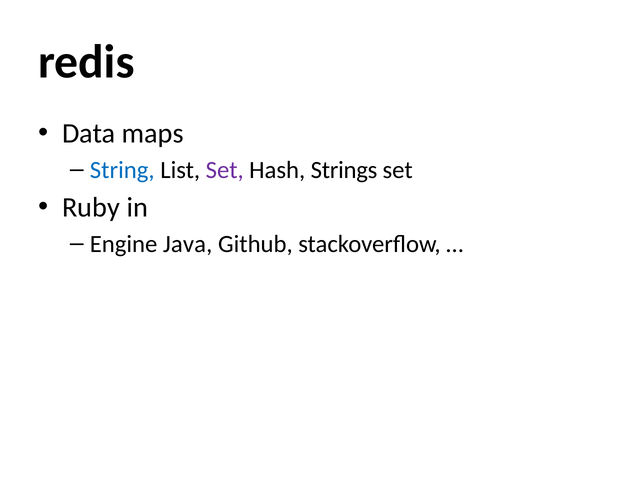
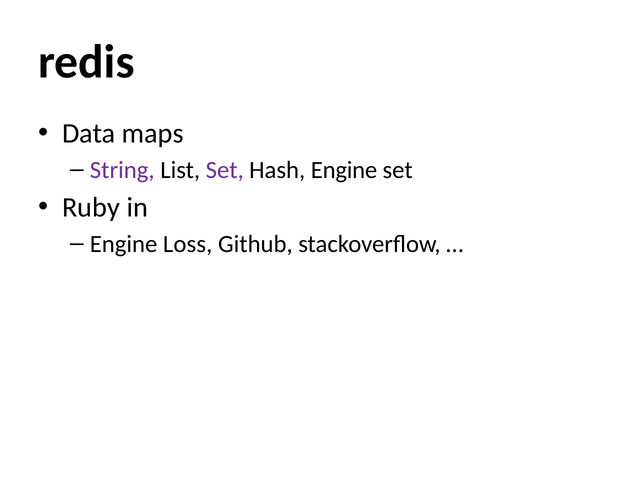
String colour: blue -> purple (122, 170)
Hash Strings: Strings -> Engine (344, 170)
Java: Java -> Loss (188, 244)
